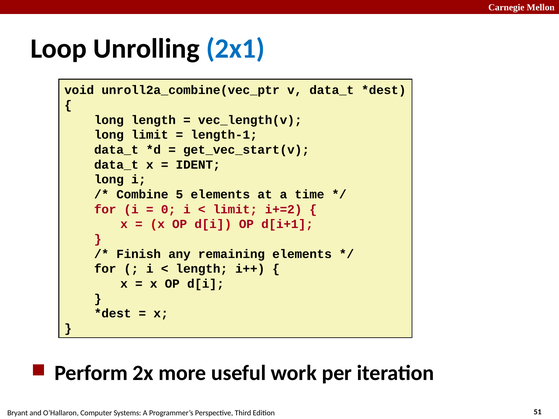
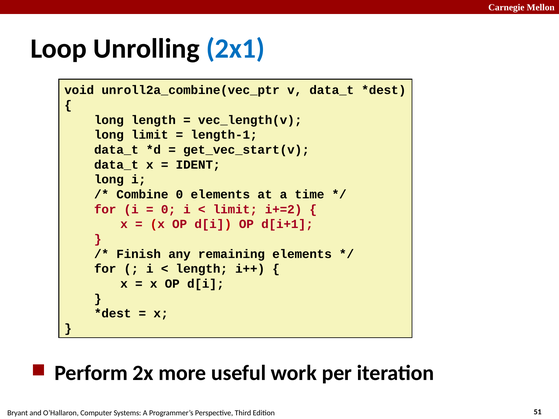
Combine 5: 5 -> 0 (179, 195)
